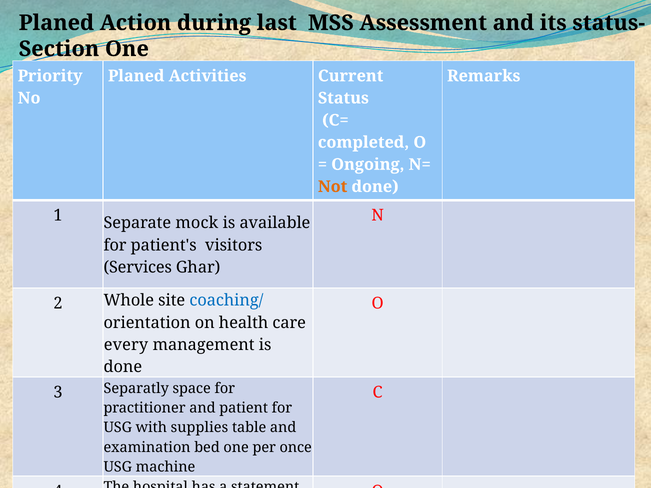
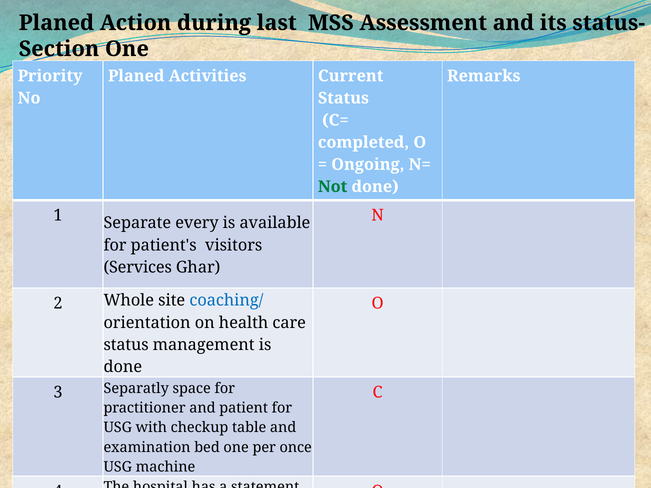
Not colour: orange -> green (333, 187)
mock: mock -> every (197, 223)
every: every -> status (126, 345)
supplies: supplies -> checkup (200, 428)
